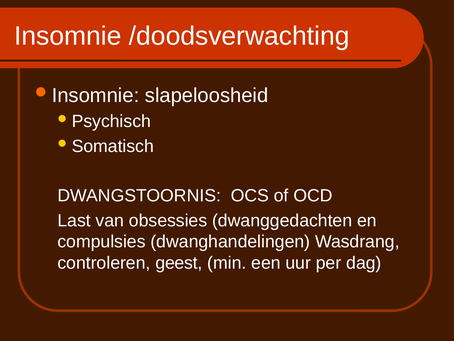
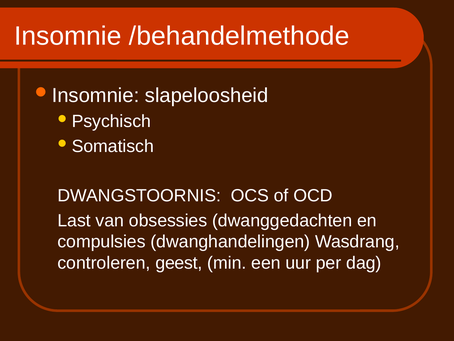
/doodsverwachting: /doodsverwachting -> /behandelmethode (239, 36)
